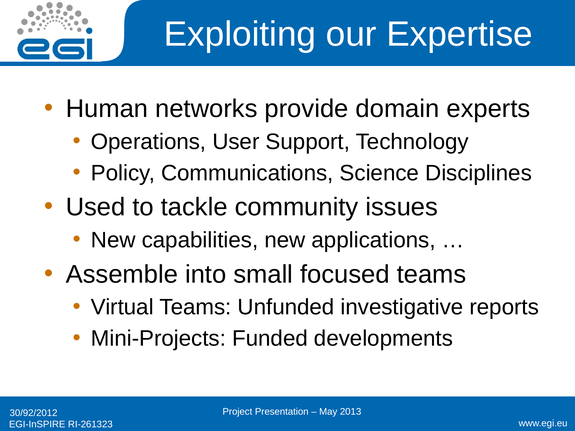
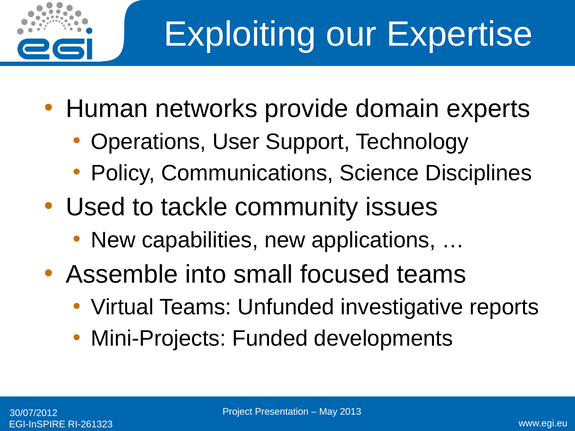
30/92/2012: 30/92/2012 -> 30/07/2012 (34, 413)
